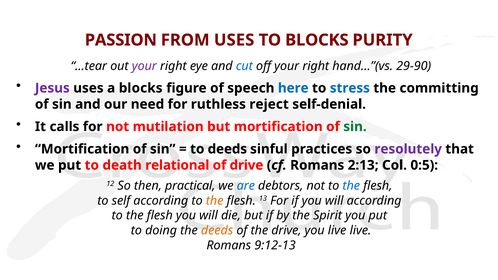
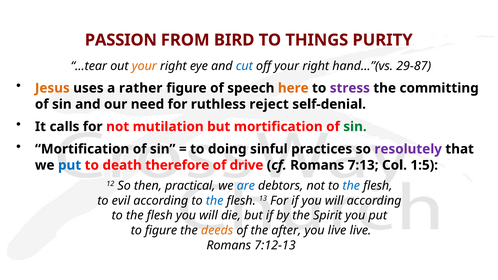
FROM USES: USES -> BIRD (234, 40)
TO BLOCKS: BLOCKS -> THINGS (317, 40)
your colour: purple -> orange (144, 66)
29-90: 29-90 -> 29-87 (414, 66)
Jesus colour: purple -> orange (52, 88)
a blocks: blocks -> rather (141, 88)
here colour: blue -> orange (293, 88)
stress colour: blue -> purple (350, 88)
to deeds: deeds -> doing (227, 149)
put colour: black -> blue (70, 165)
relational: relational -> therefore (177, 165)
2:13: 2:13 -> 7:13 (363, 165)
0:5: 0:5 -> 1:5 (424, 165)
self: self -> evil (121, 201)
the colour: orange -> blue (215, 201)
to doing: doing -> figure (161, 231)
the drive: drive -> after (286, 231)
9:12-13: 9:12-13 -> 7:12-13 (275, 245)
